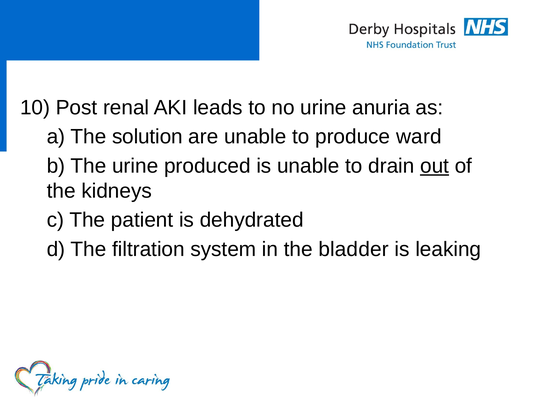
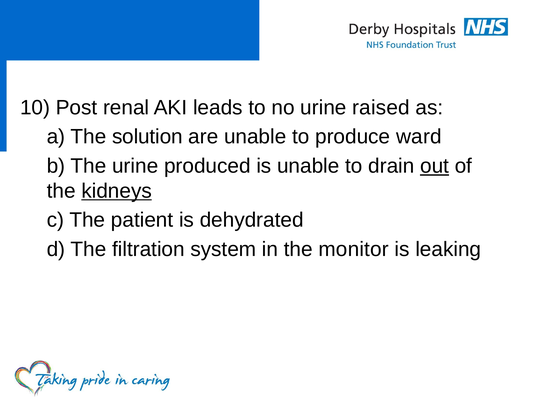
anuria: anuria -> raised (381, 108)
kidneys underline: none -> present (117, 191)
bladder: bladder -> monitor (354, 249)
